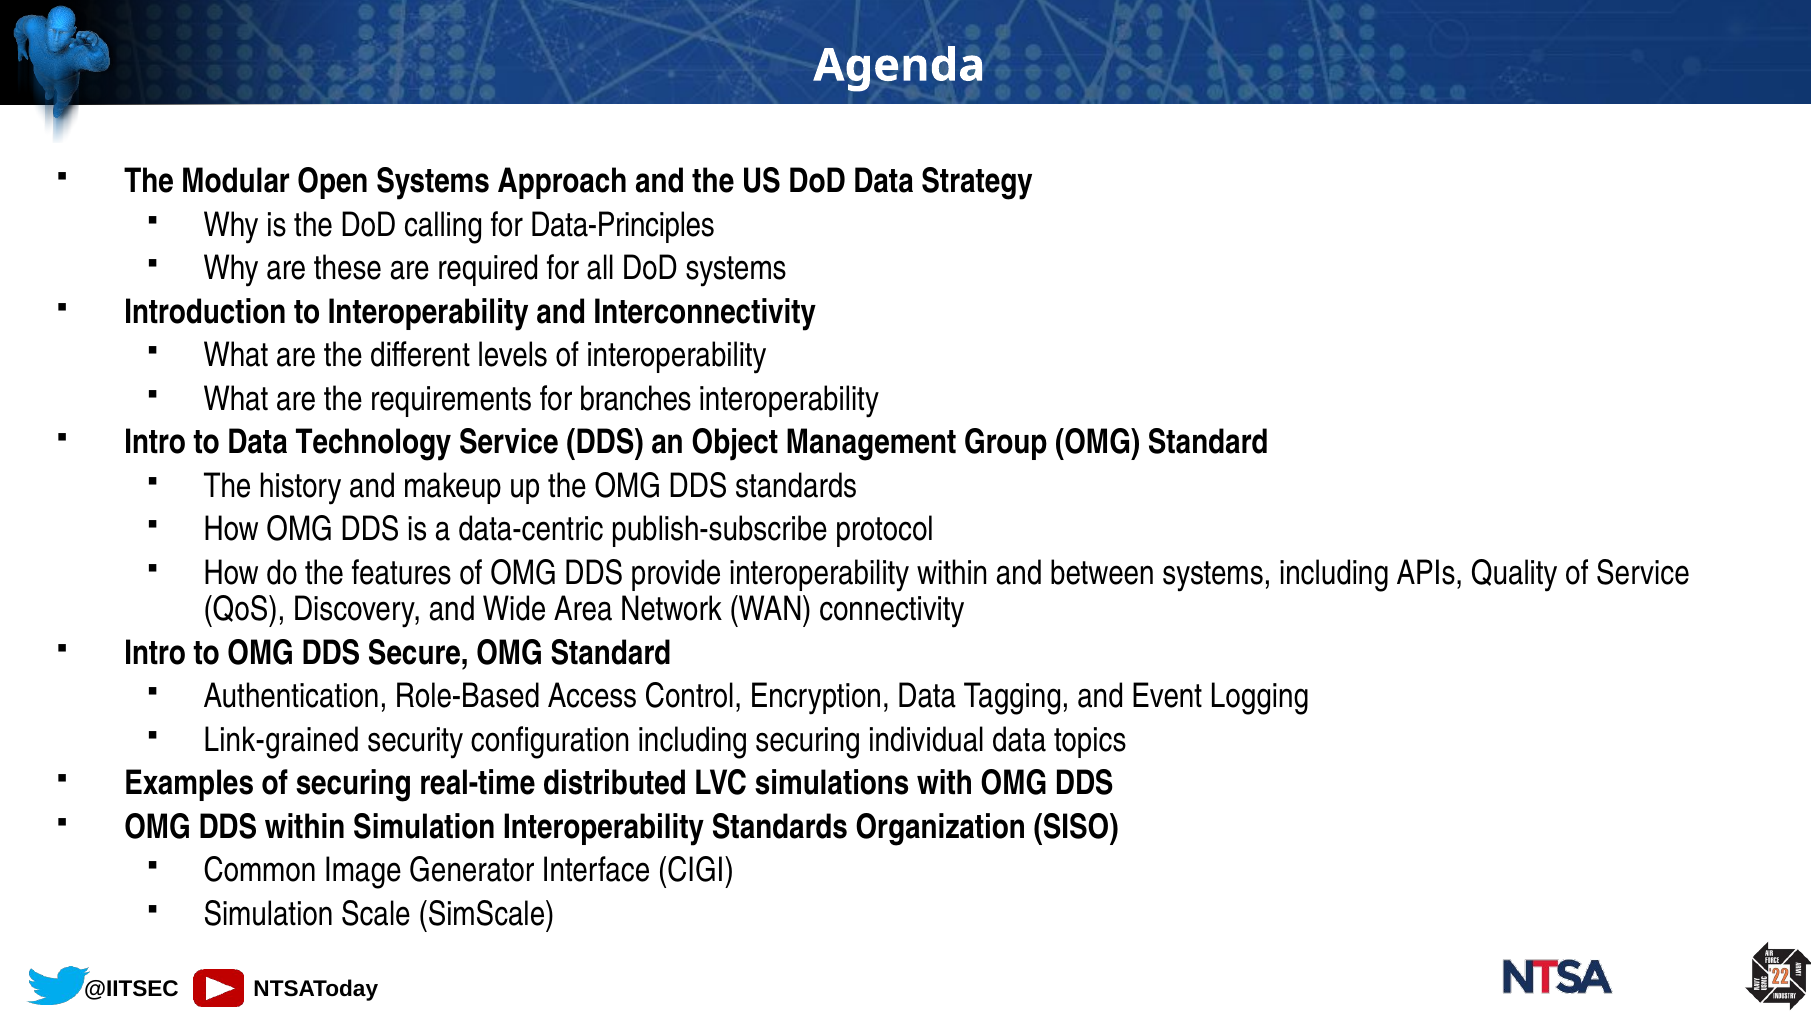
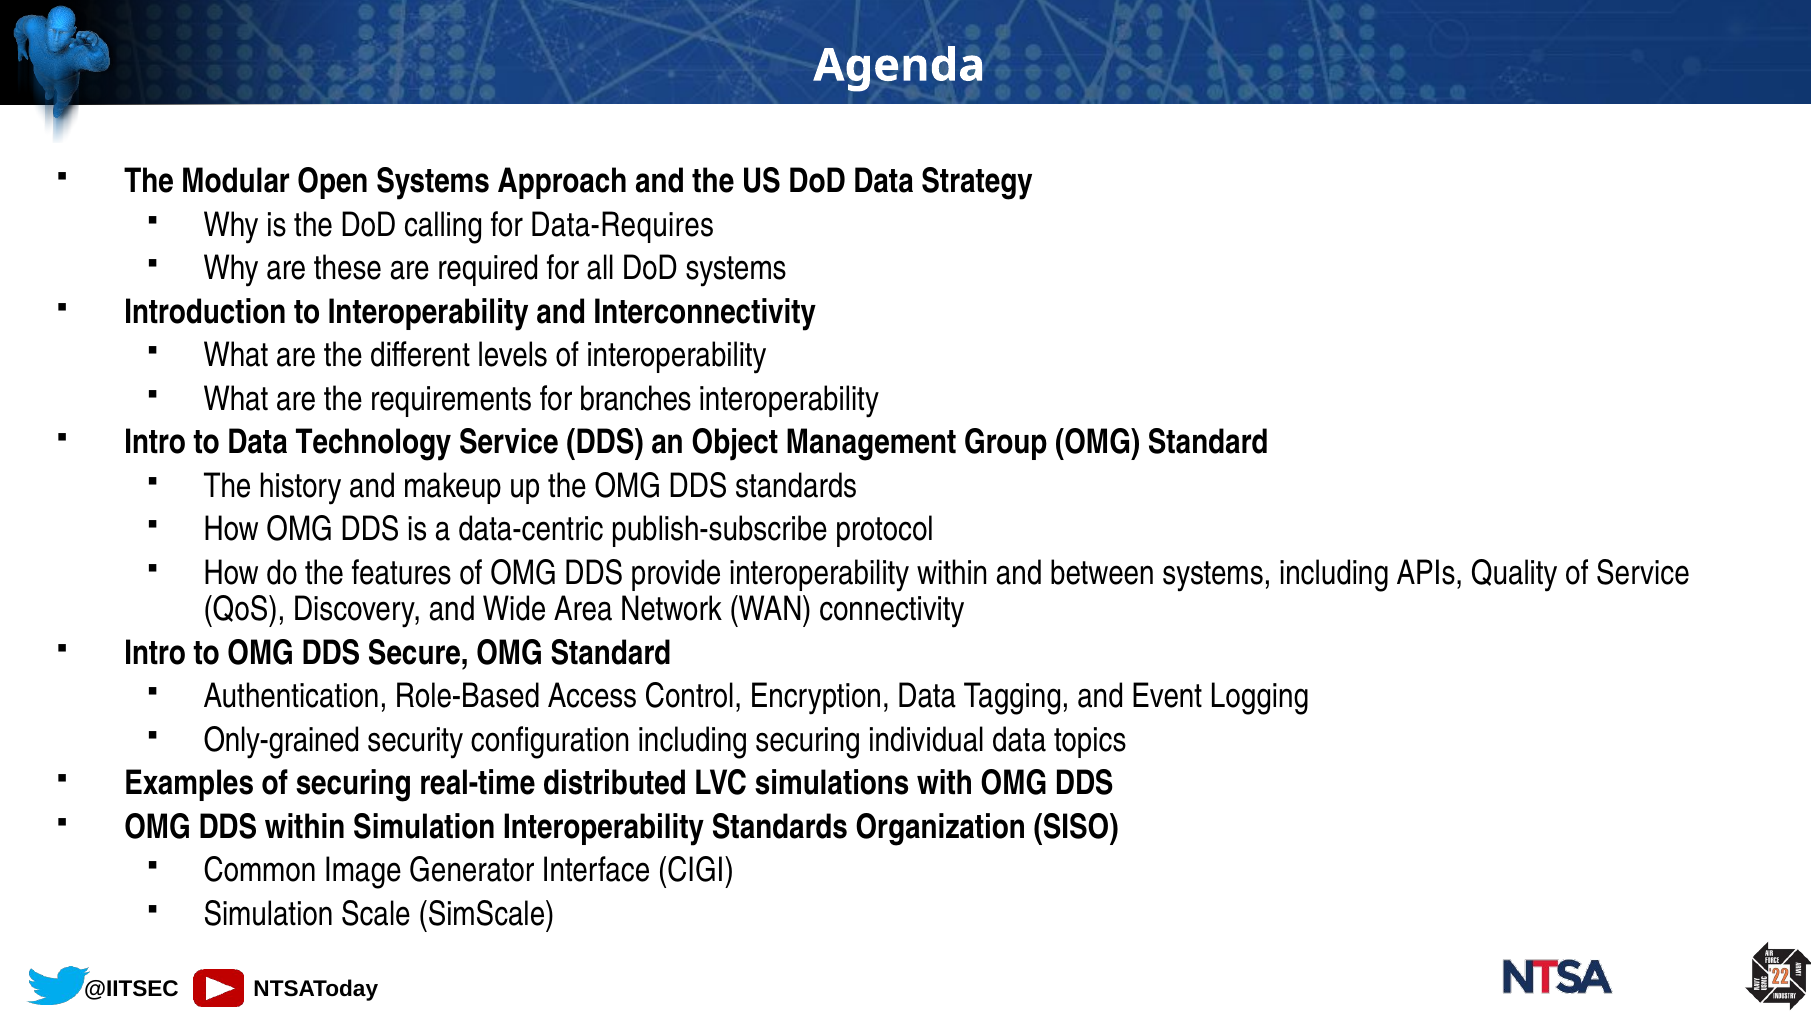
Data-Principles: Data-Principles -> Data-Requires (622, 225)
Link-grained: Link-grained -> Only-grained (282, 740)
